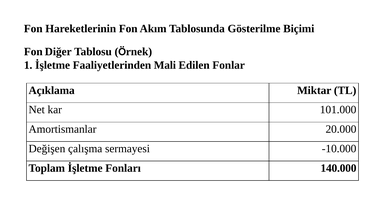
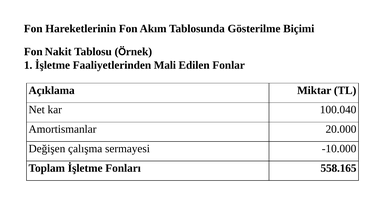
Diğer: Diğer -> Nakit (58, 51)
101.000: 101.000 -> 100.040 (338, 110)
140.000: 140.000 -> 558.165 (338, 168)
